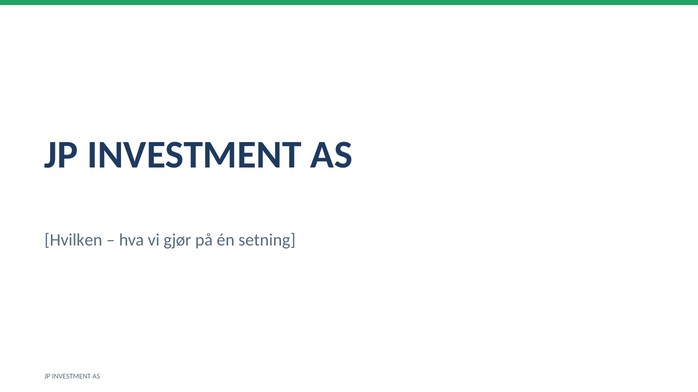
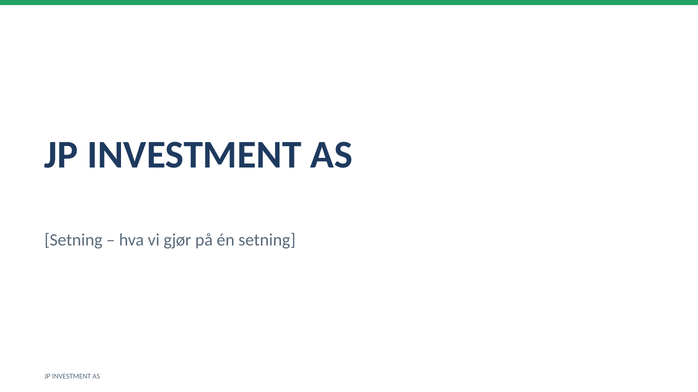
Hvilken: Hvilken -> Setning (73, 240)
